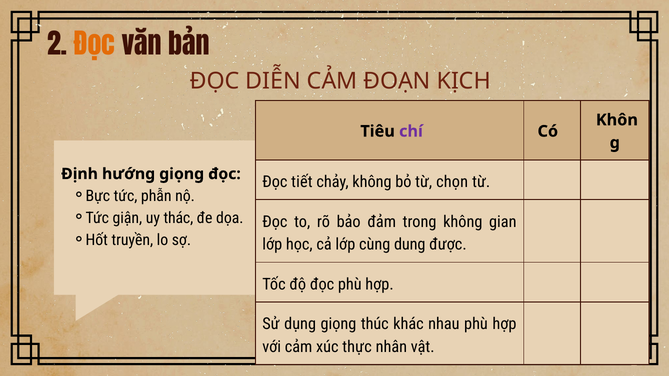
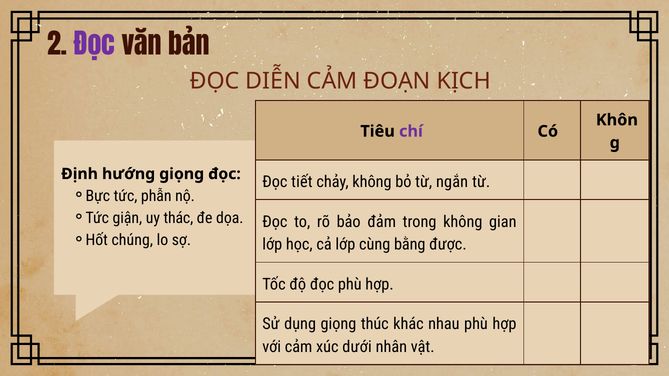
Đọc colour: orange -> purple (94, 46)
chọn: chọn -> ngắn (452, 182)
truyền: truyền -> chúng (132, 240)
dung: dung -> bằng (410, 245)
thực: thực -> dưới (357, 347)
